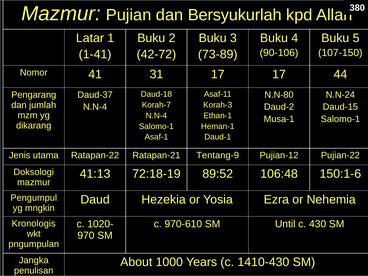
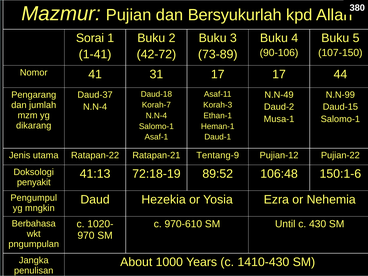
Latar: Latar -> Sorai (90, 38)
N.N-80: N.N-80 -> N.N-49 (279, 95)
N.N-24: N.N-24 -> N.N-99 (340, 95)
mazmur: mazmur -> penyakit (34, 182)
Kronologis: Kronologis -> Berbahasa (34, 224)
